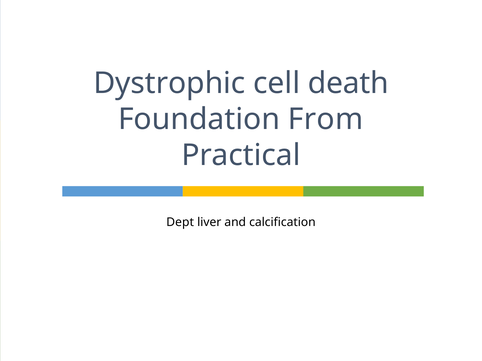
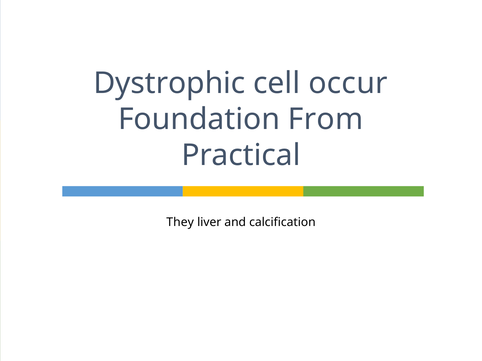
death: death -> occur (348, 83)
Dept: Dept -> They (180, 223)
